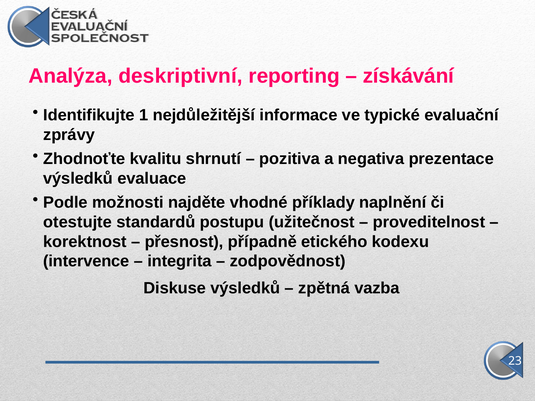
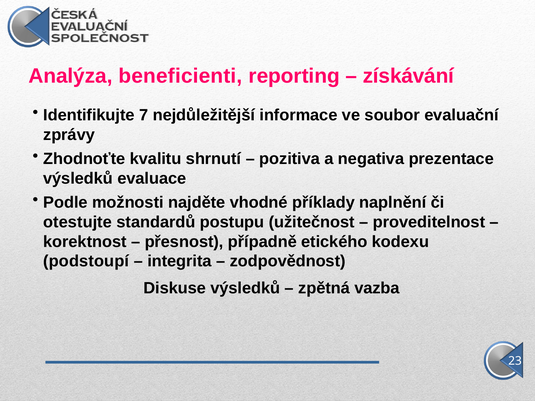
deskriptivní: deskriptivní -> beneficienti (181, 76)
1: 1 -> 7 (144, 115)
typické: typické -> soubor (392, 115)
intervence: intervence -> podstoupí (86, 261)
